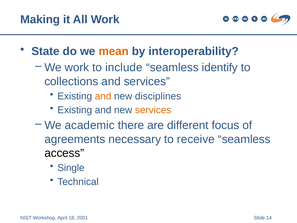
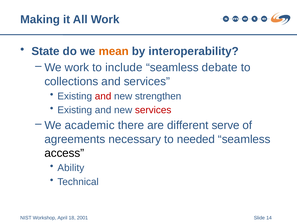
identify: identify -> debate (220, 67)
and colour: orange -> red (103, 96)
disciplines: disciplines -> strengthen (158, 96)
services colour: orange -> red (153, 110)
focus: focus -> serve (226, 125)
receive: receive -> needed (196, 139)
Single: Single -> Ability (71, 168)
